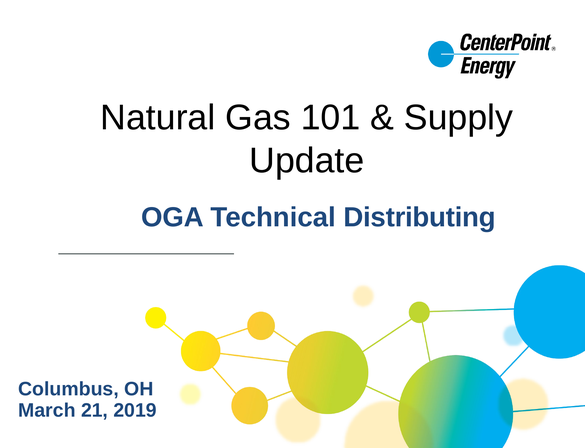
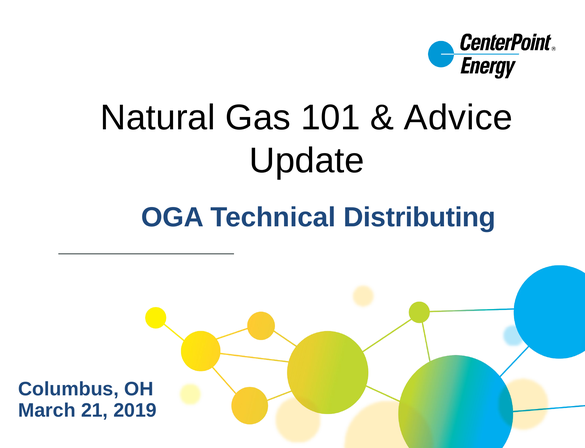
Supply: Supply -> Advice (458, 118)
